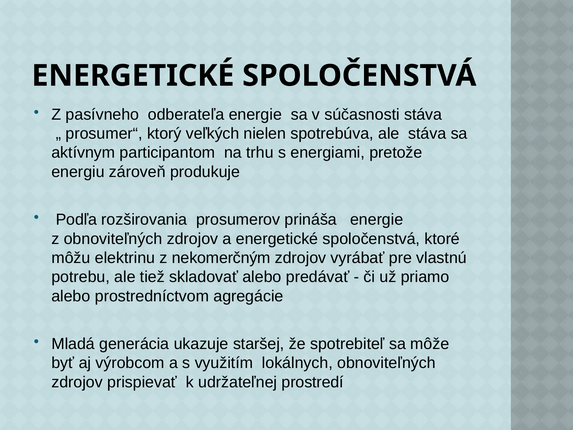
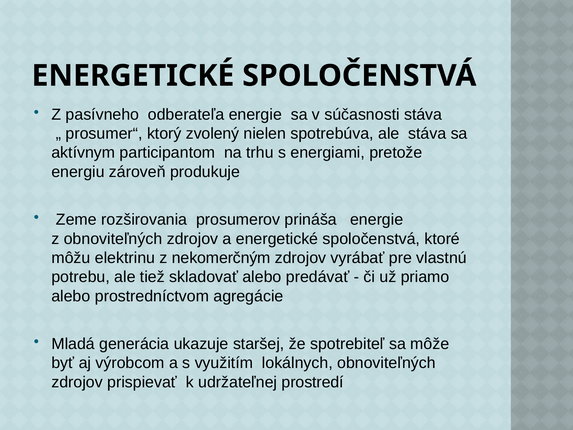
veľkých: veľkých -> zvolený (213, 134)
Podľa: Podľa -> Zeme (76, 220)
